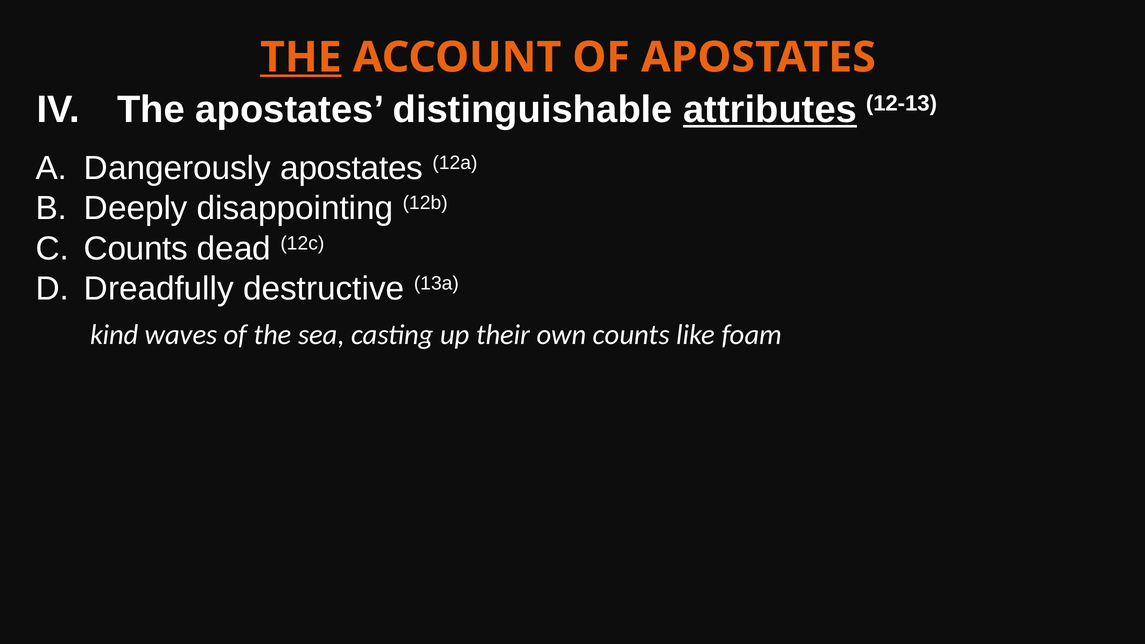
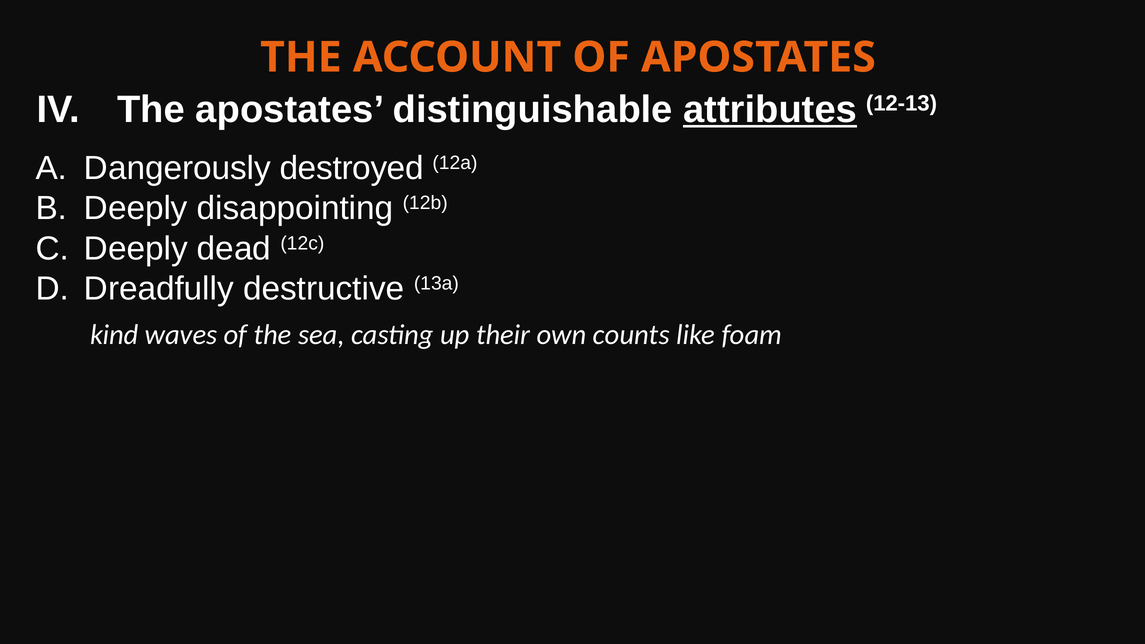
THE underline: present -> none (301, 57)
Dangerously apostates: apostates -> destroyed (352, 168)
Counts: Counts -> Deeply (136, 249)
